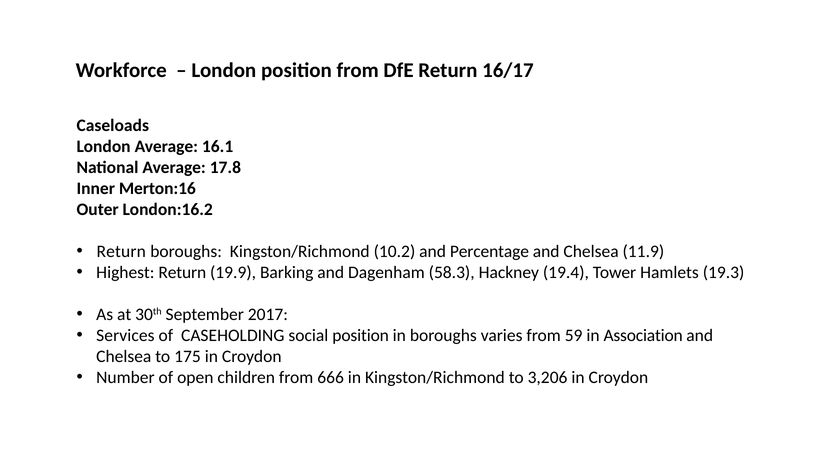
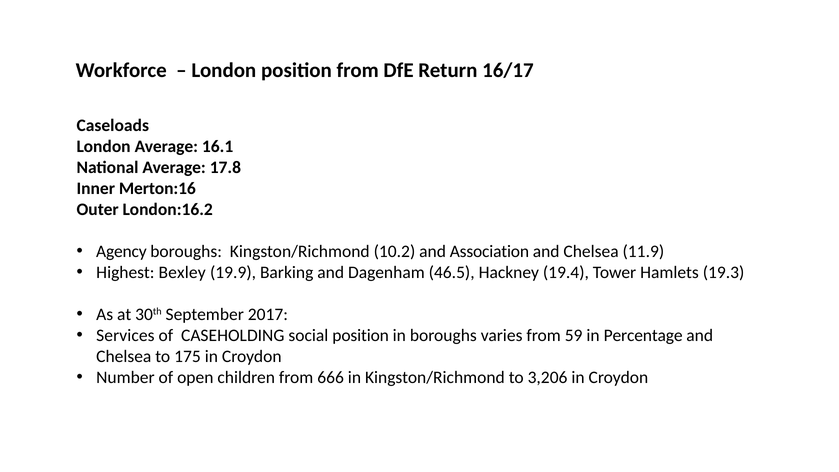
Return: Return -> Agency (121, 251)
Percentage: Percentage -> Association (489, 251)
Highest Return: Return -> Bexley (182, 272)
58.3: 58.3 -> 46.5 (452, 272)
Association: Association -> Percentage (643, 335)
